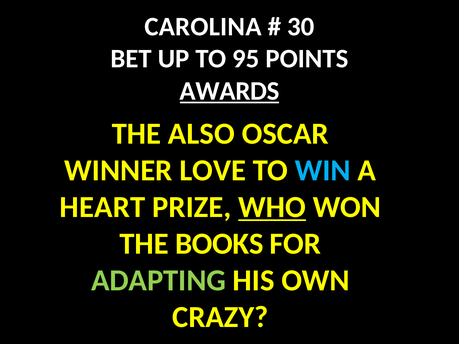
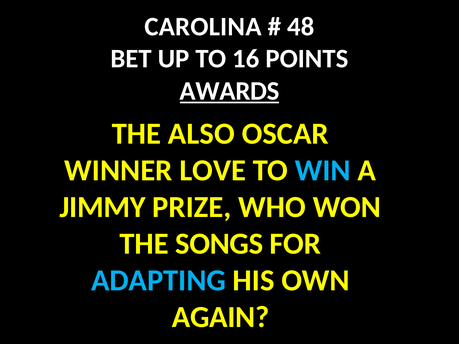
30: 30 -> 48 (301, 27)
95: 95 -> 16 (246, 59)
HEART: HEART -> JIMMY (103, 207)
WHO underline: present -> none (272, 207)
BOOKS: BOOKS -> SONGS (219, 244)
ADAPTING colour: light green -> light blue (158, 281)
CRAZY: CRAZY -> AGAIN (221, 317)
